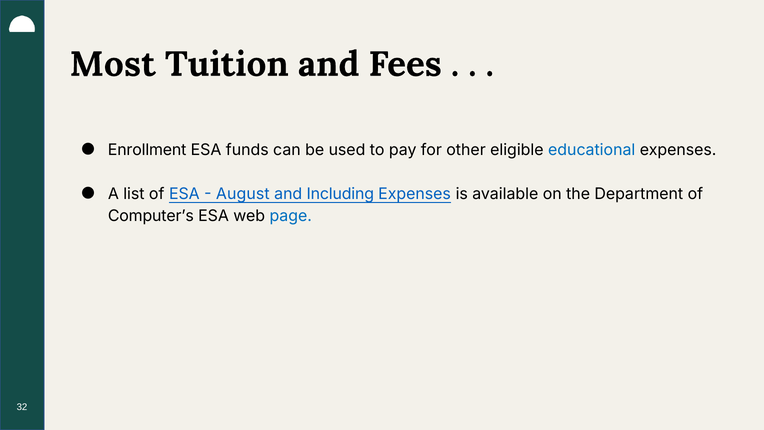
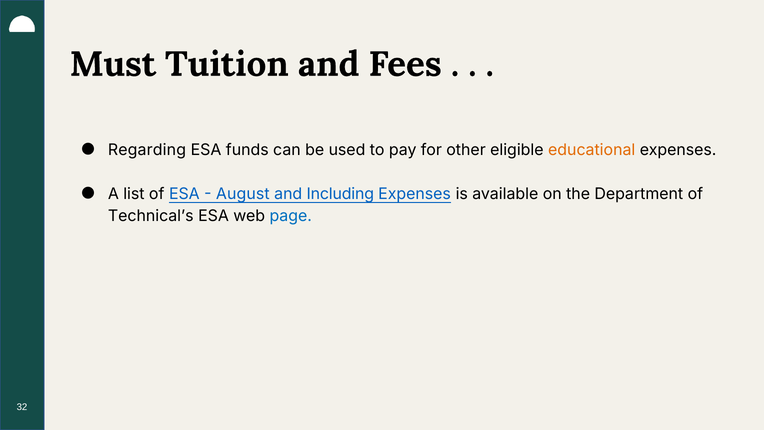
Most: Most -> Must (113, 64)
Enrollment: Enrollment -> Regarding (147, 150)
educational colour: blue -> orange (592, 150)
Computer’s: Computer’s -> Technical’s (151, 216)
